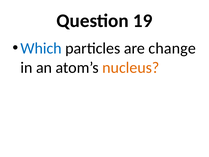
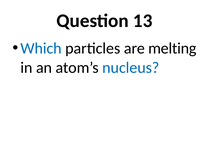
19: 19 -> 13 (143, 21)
change: change -> melting (172, 48)
nucleus colour: orange -> blue (131, 67)
